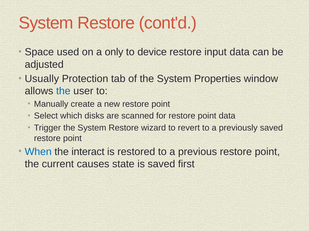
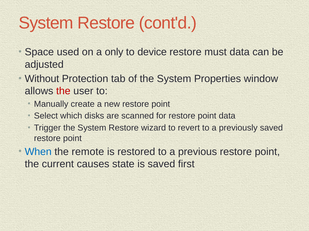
input: input -> must (216, 52)
Usually: Usually -> Without (42, 79)
the colour: blue -> red (63, 91)
interact: interact -> remote (88, 152)
